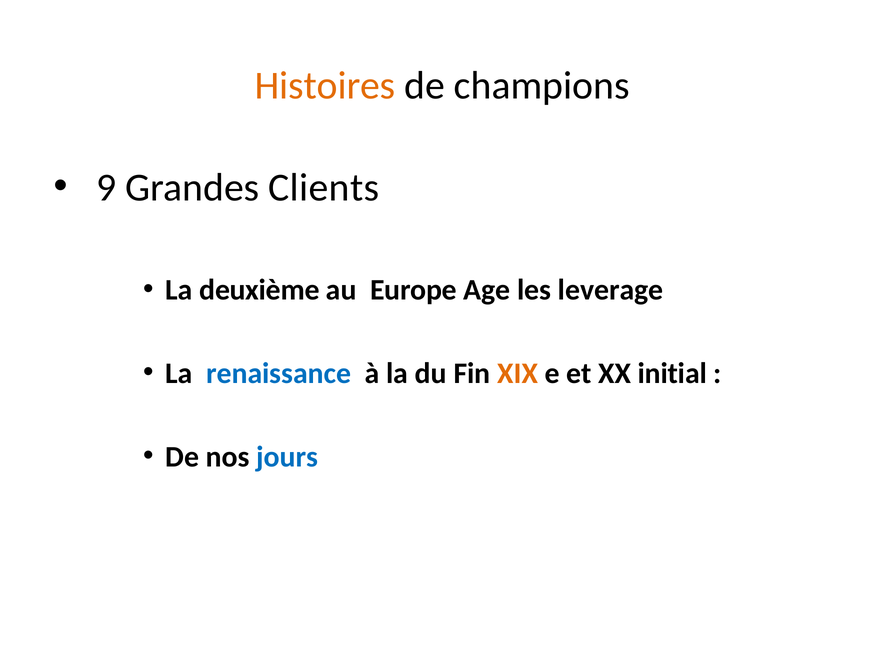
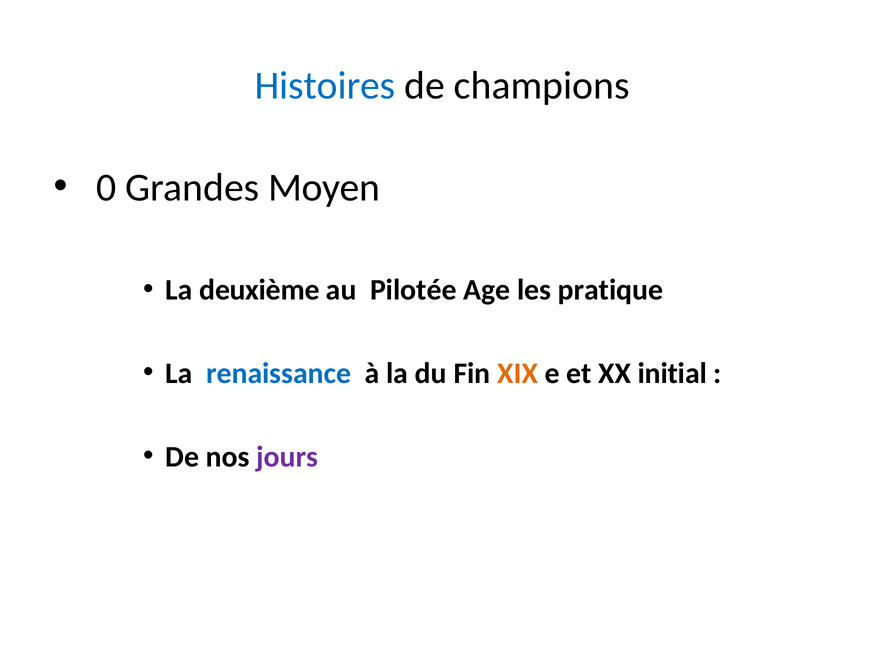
Histoires colour: orange -> blue (325, 86)
9: 9 -> 0 (106, 188)
Clients: Clients -> Moyen (324, 188)
Europe: Europe -> Pilotée (413, 290)
leverage: leverage -> pratique (611, 290)
jours colour: blue -> purple (287, 457)
